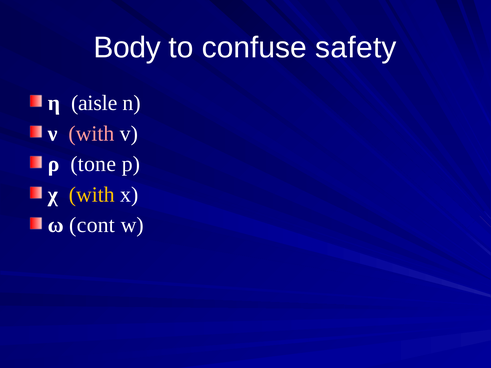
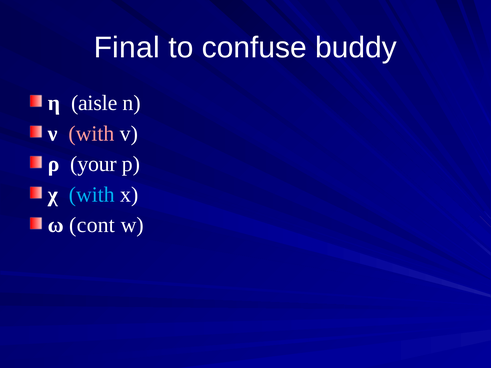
Body: Body -> Final (127, 48)
safety: safety -> buddy (356, 48)
tone: tone -> your (94, 164)
with colour: yellow -> light blue (92, 195)
